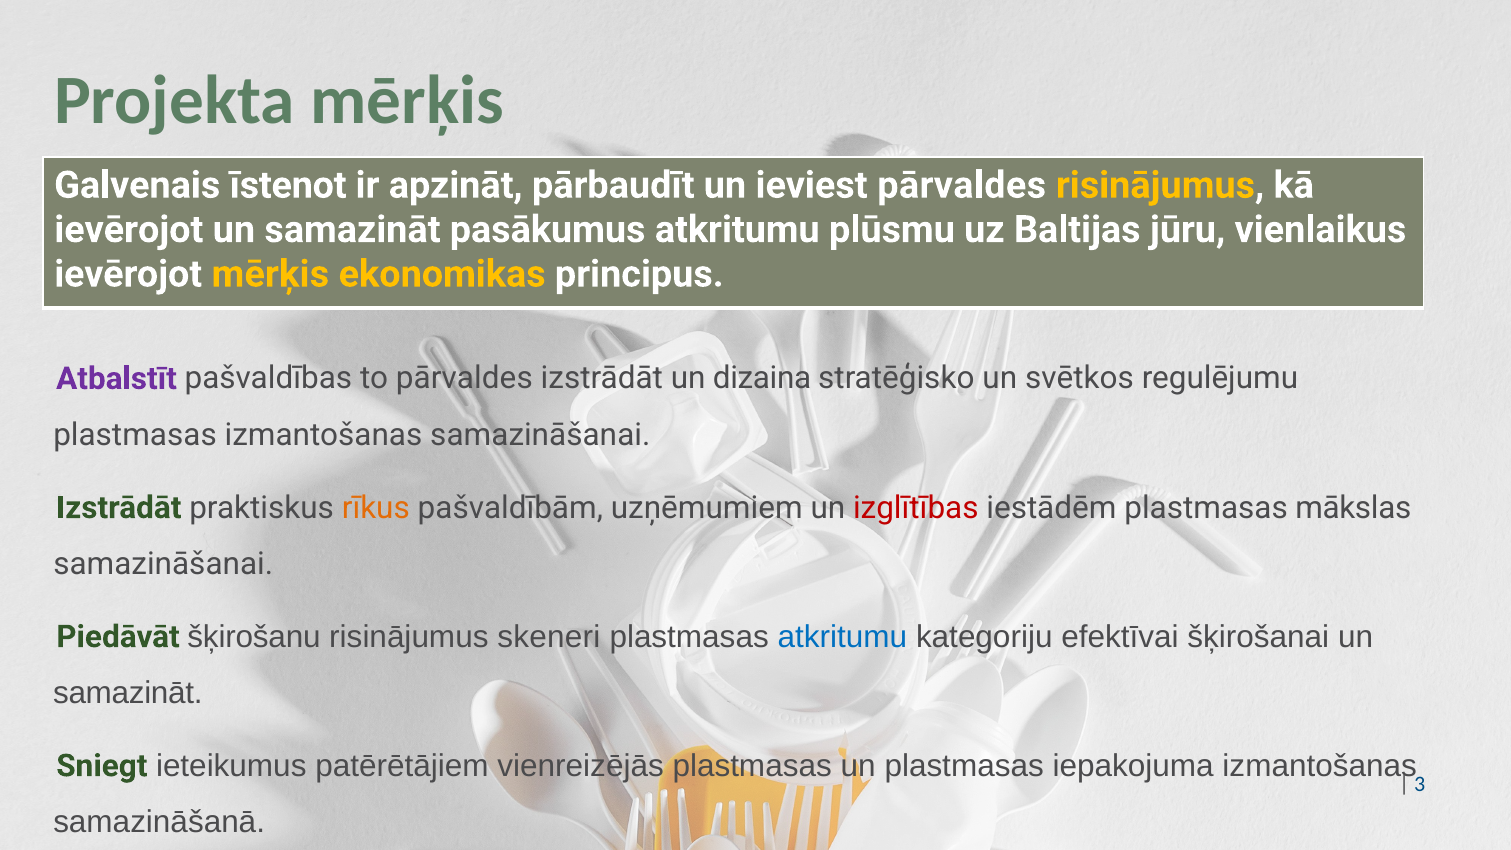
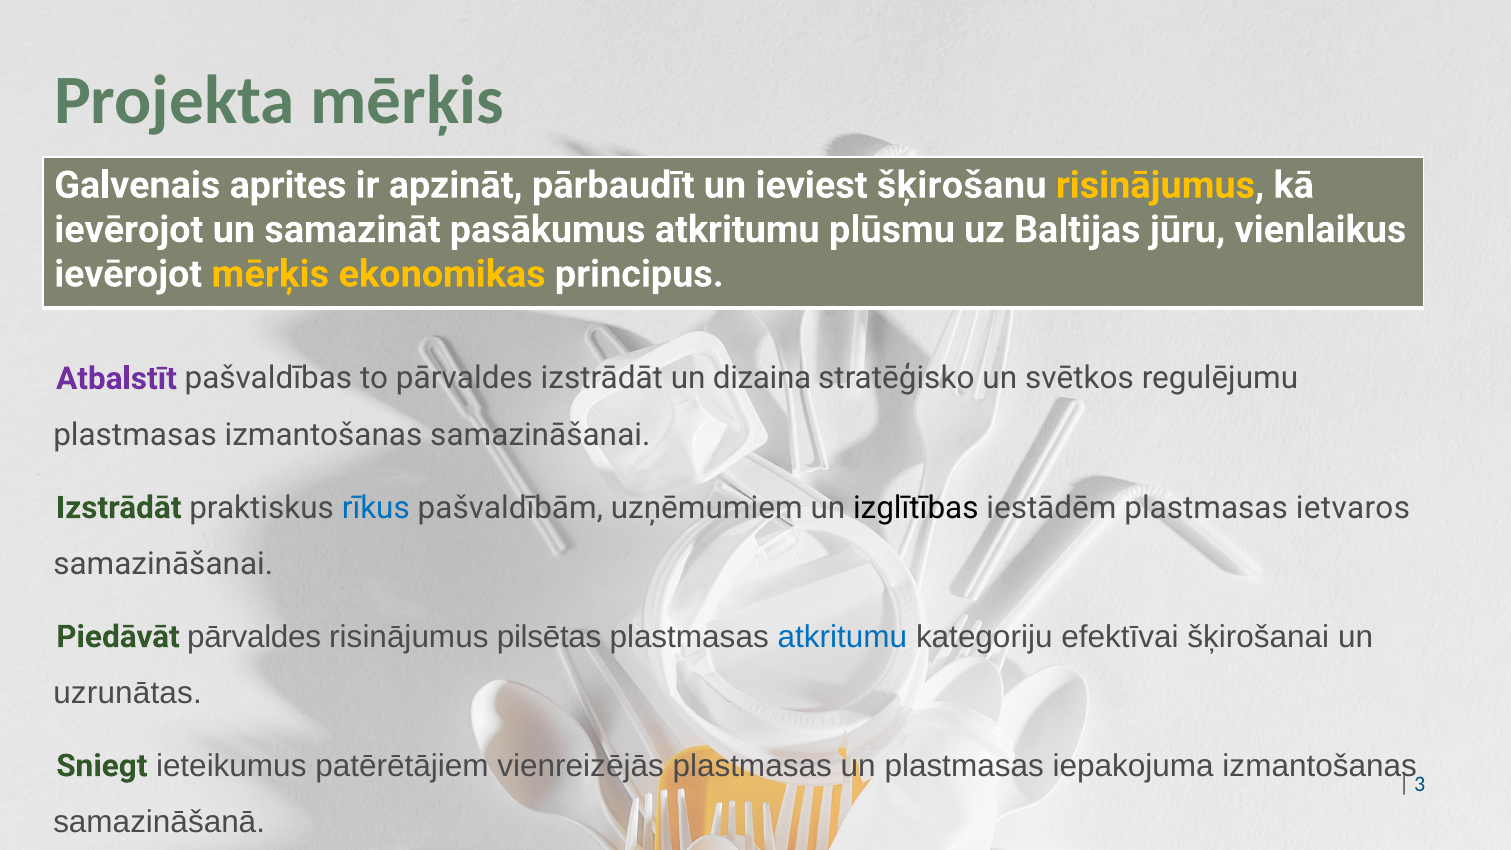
īstenot: īstenot -> aprites (288, 185)
ieviest pārvaldes: pārvaldes -> šķirošanu (962, 185)
rīkus colour: orange -> blue (376, 508)
izglītības colour: red -> black (916, 508)
mākslas: mākslas -> ietvaros (1353, 508)
Piedāvāt šķirošanu: šķirošanu -> pārvaldes (254, 637)
skeneri: skeneri -> pilsētas (549, 637)
samazināt: samazināt -> uzrunātas (128, 693)
